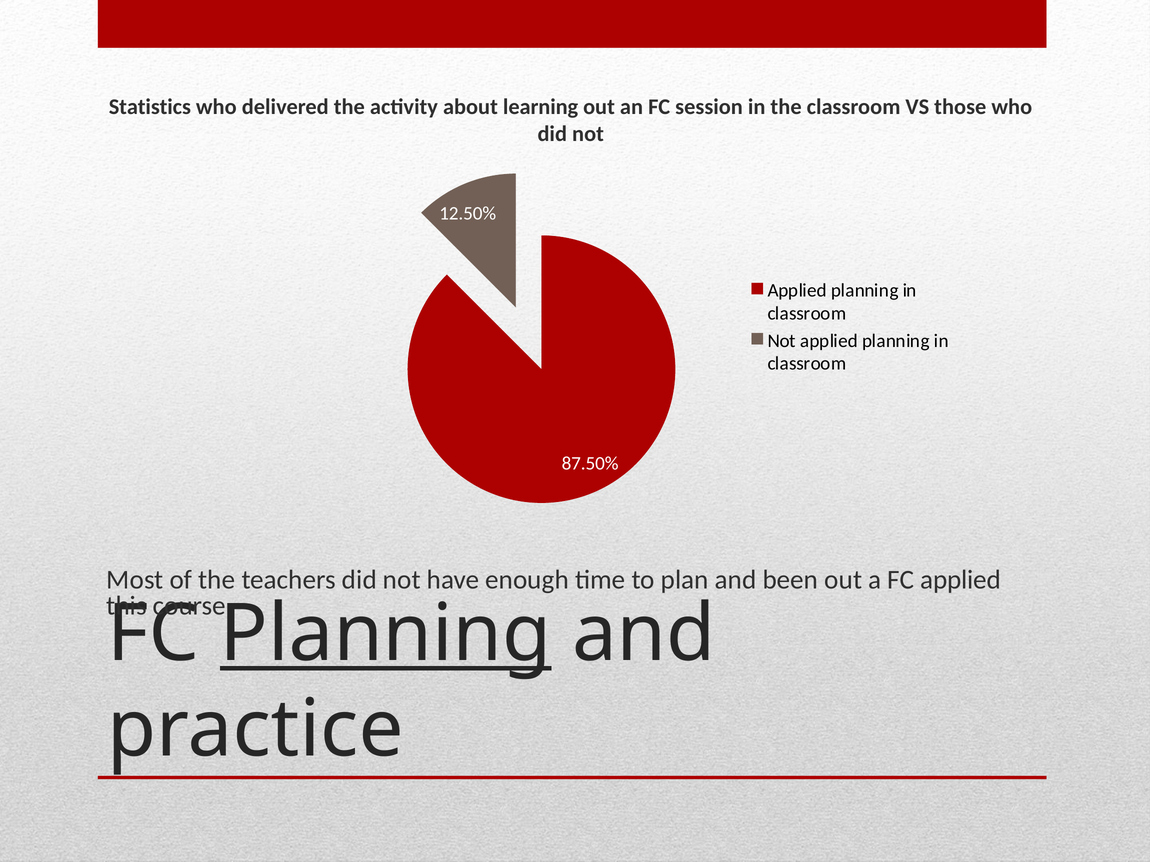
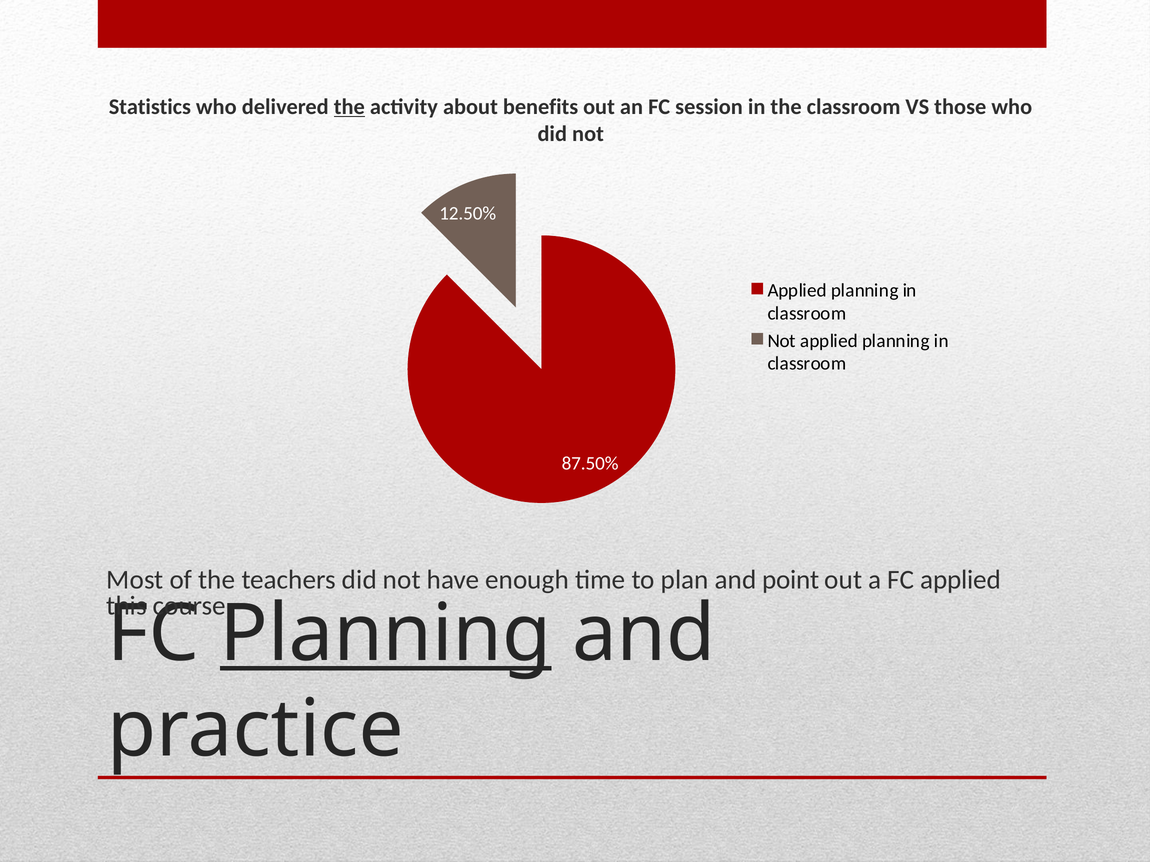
the underline: none -> present (349, 107)
learning: learning -> benefits (541, 107)
been: been -> point (791, 580)
